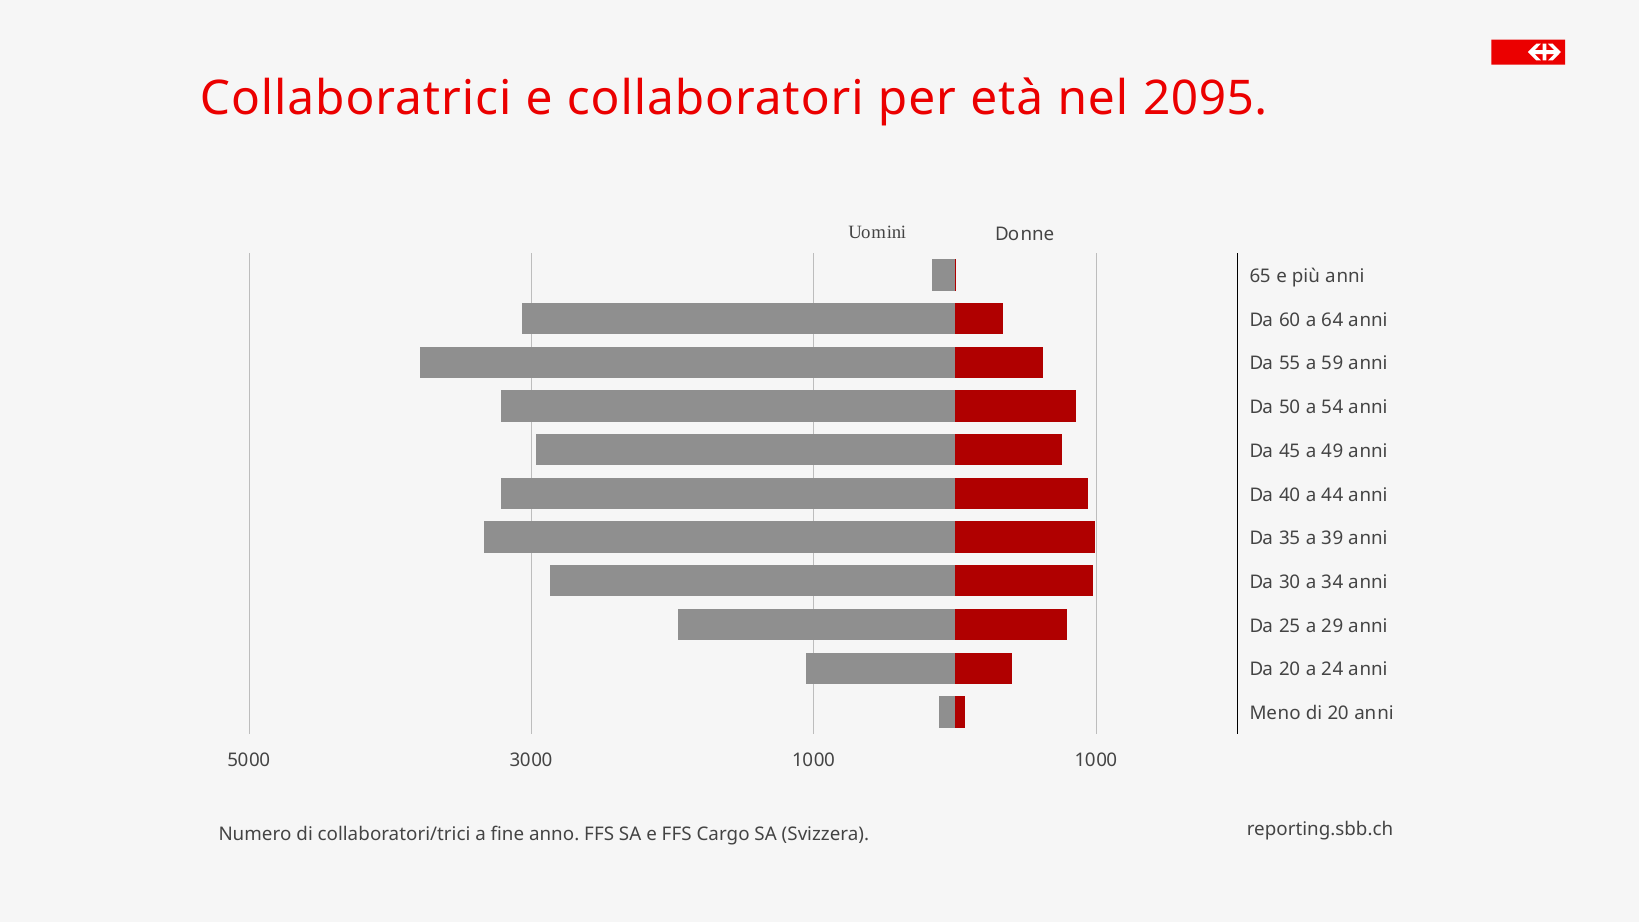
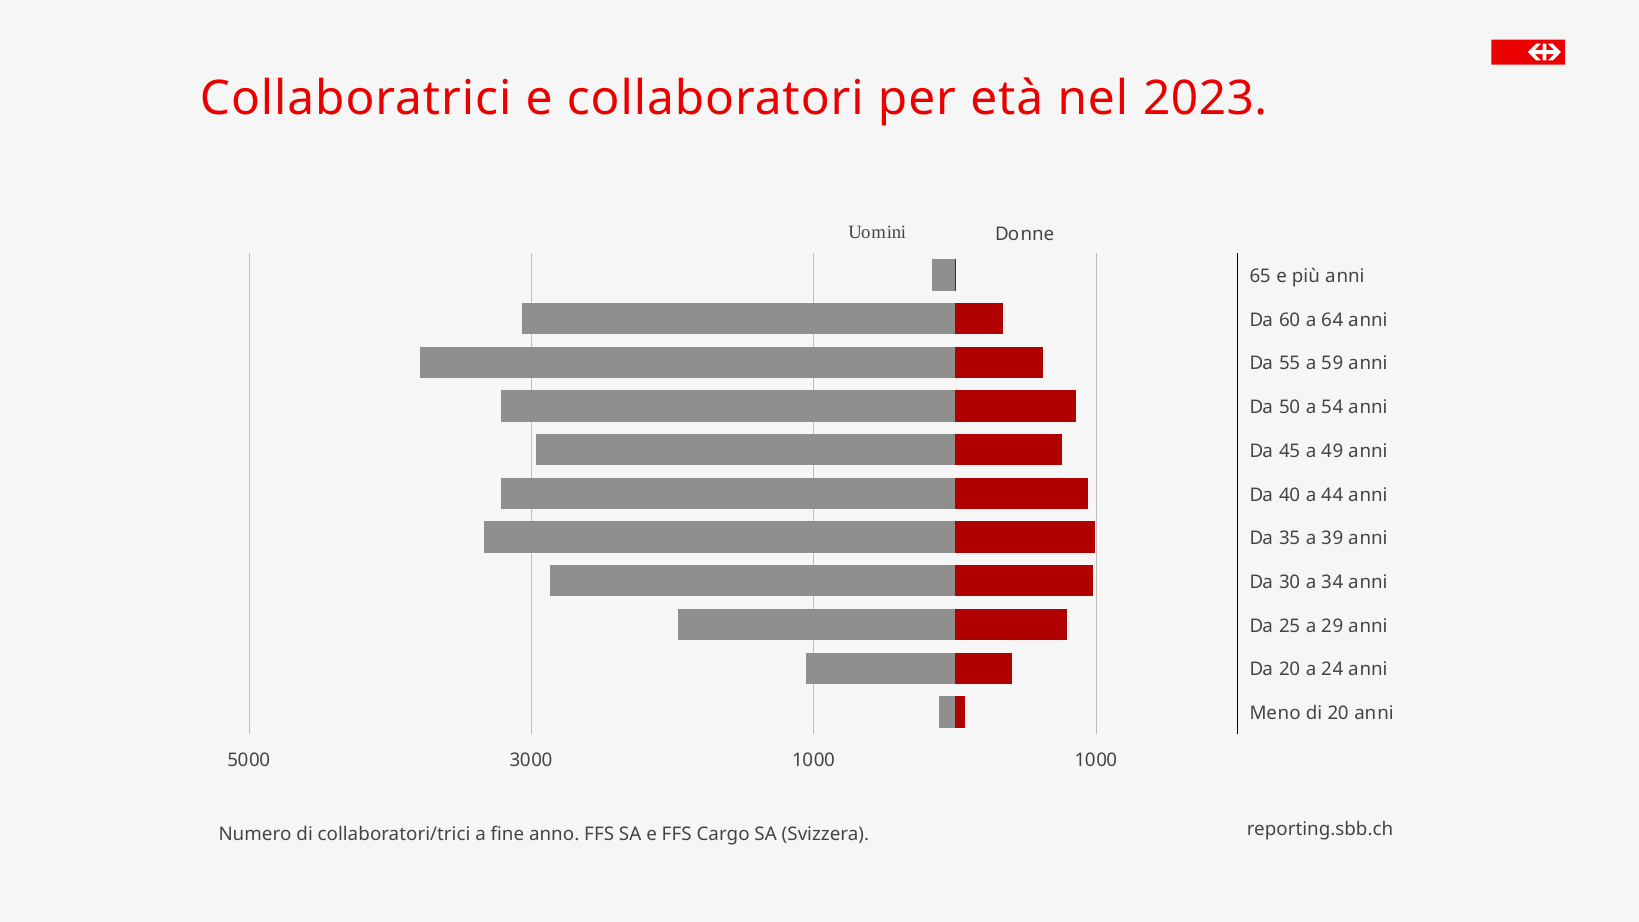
2095: 2095 -> 2023 (1205, 98)
